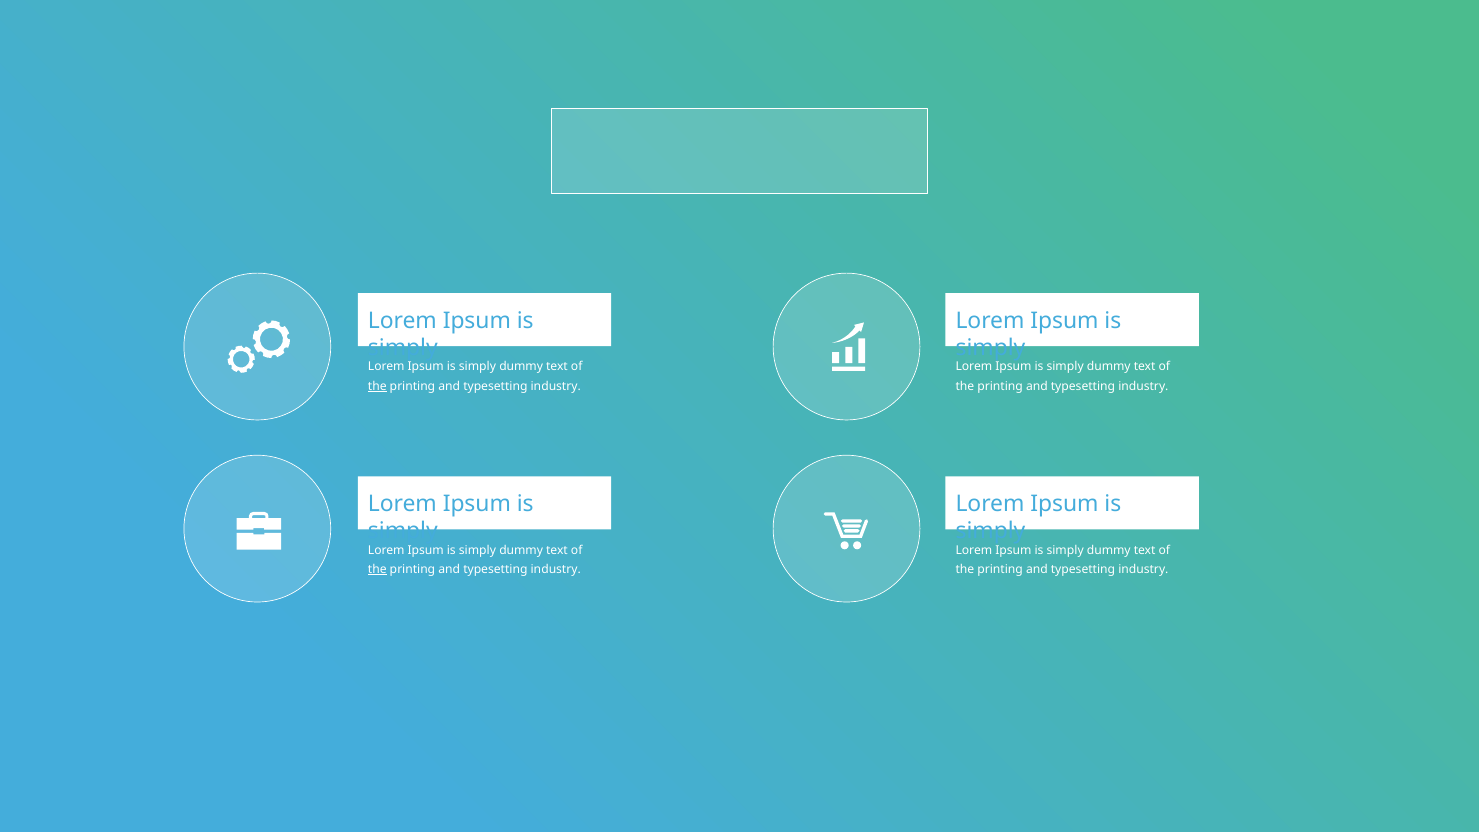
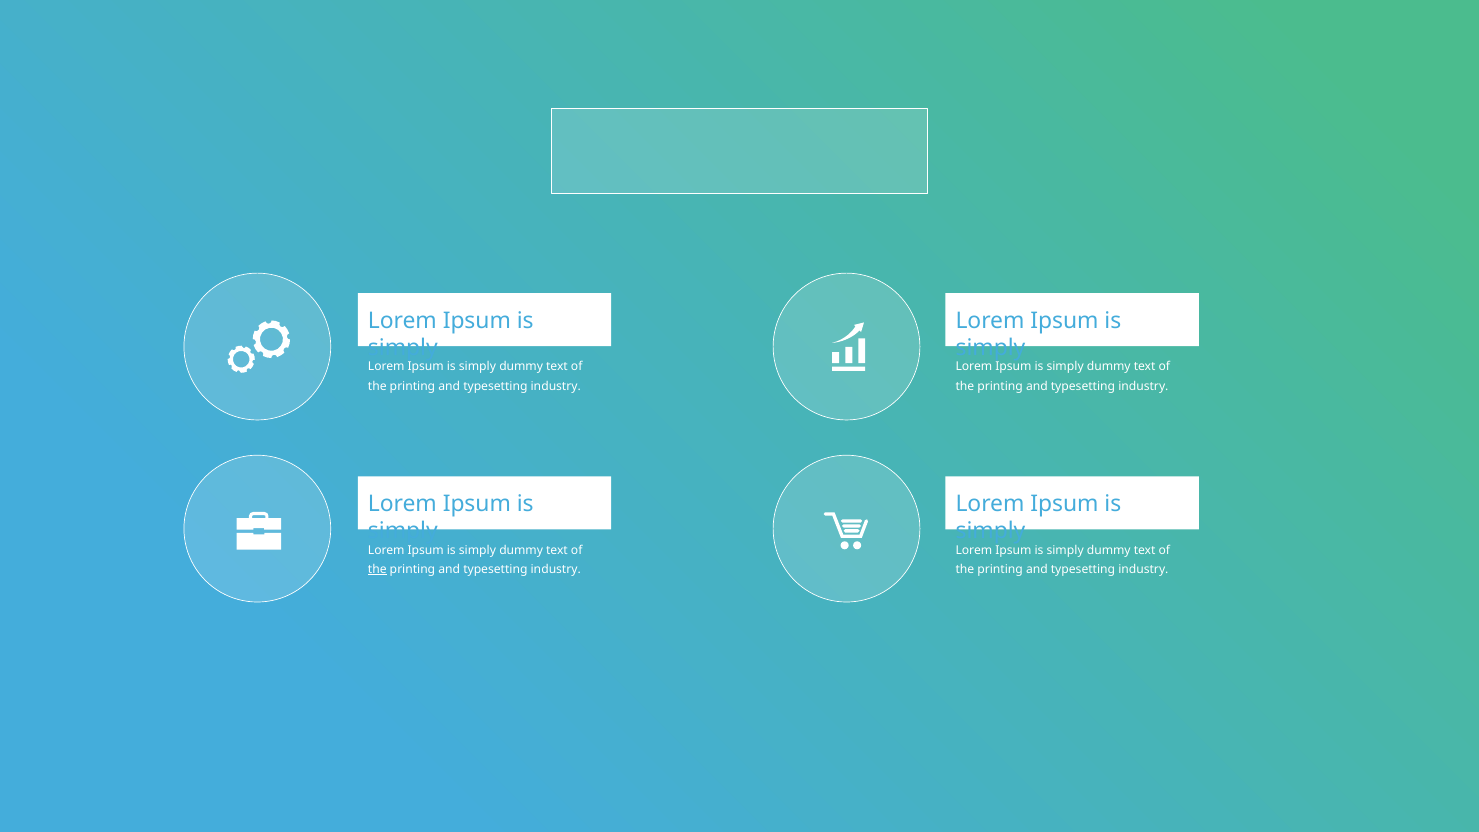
the underline: present -> none (377, 386)
